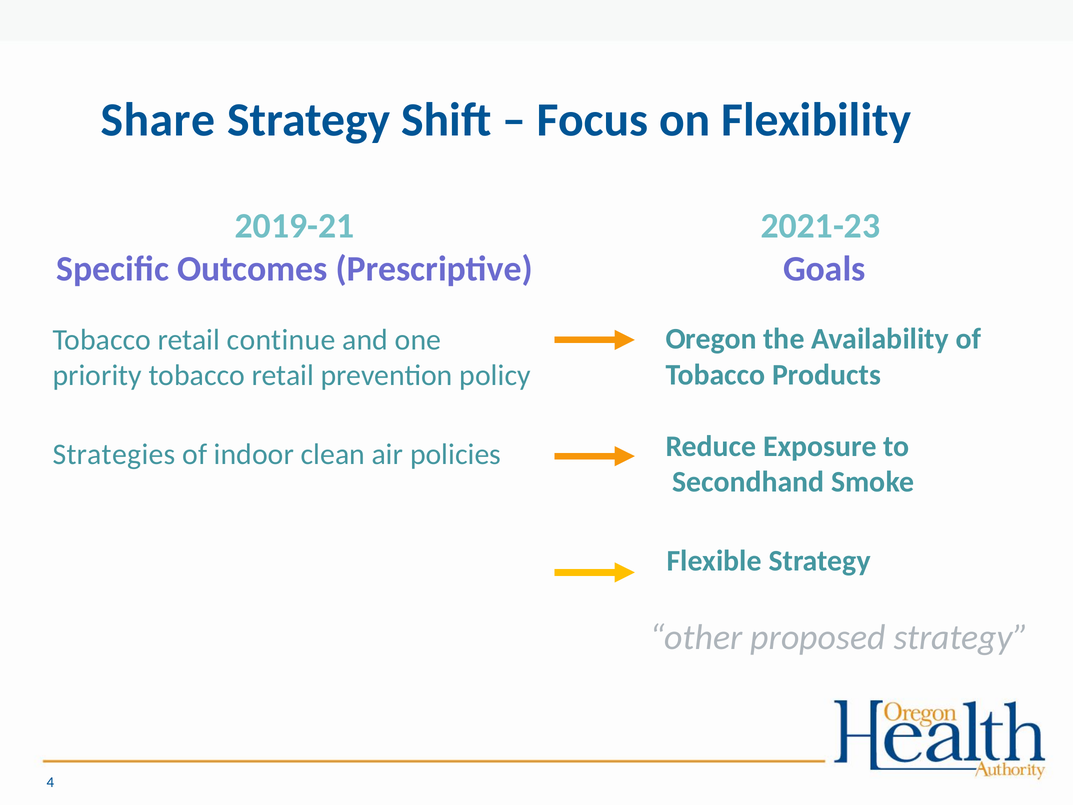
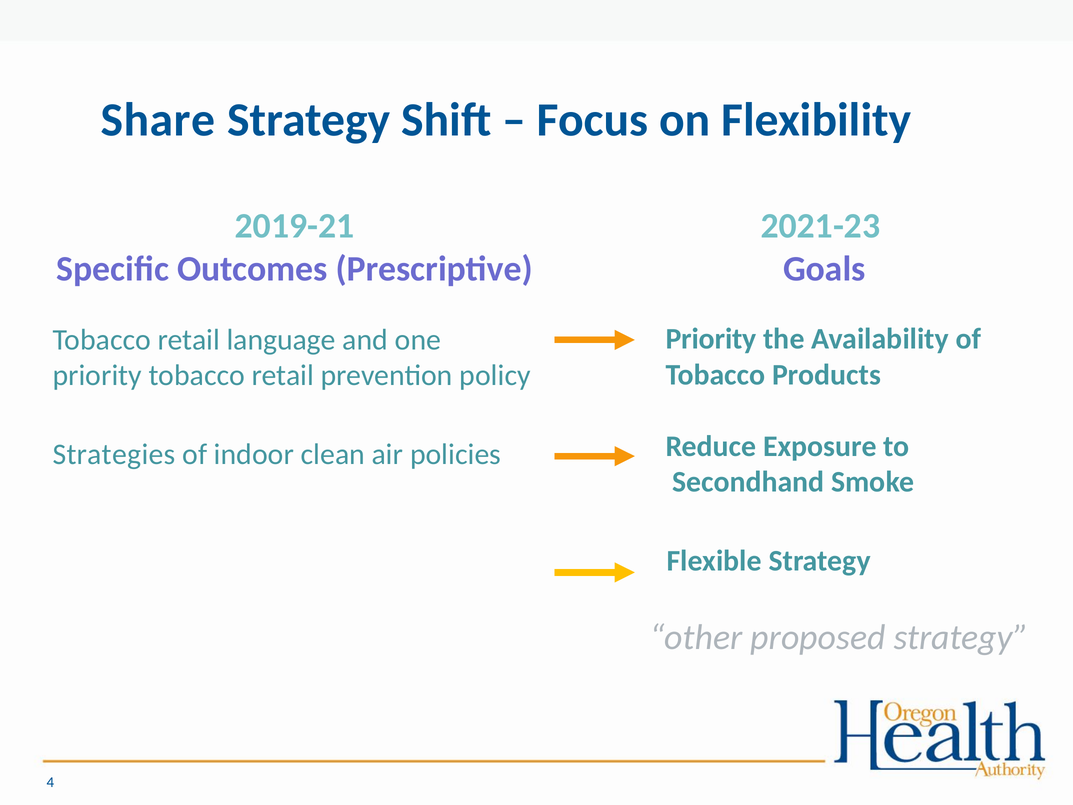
Oregon: Oregon -> Priority (711, 339)
continue: continue -> language (281, 340)
